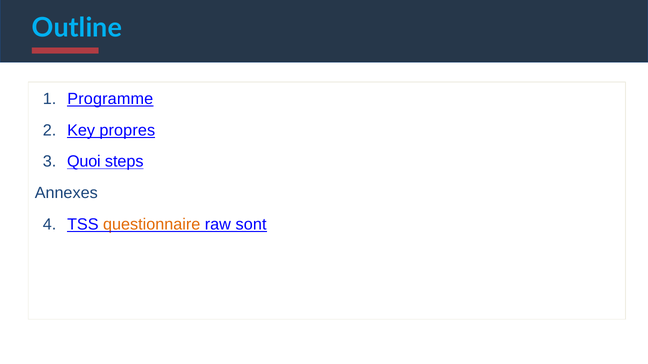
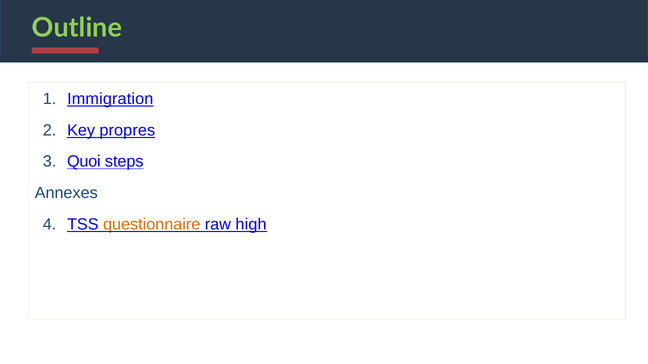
Outline colour: light blue -> light green (77, 28)
Programme: Programme -> Immigration (110, 99)
sont: sont -> high (251, 225)
